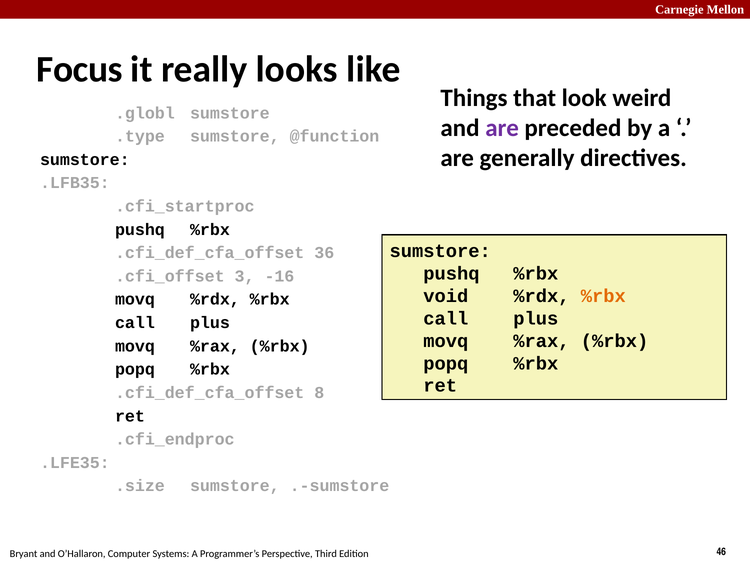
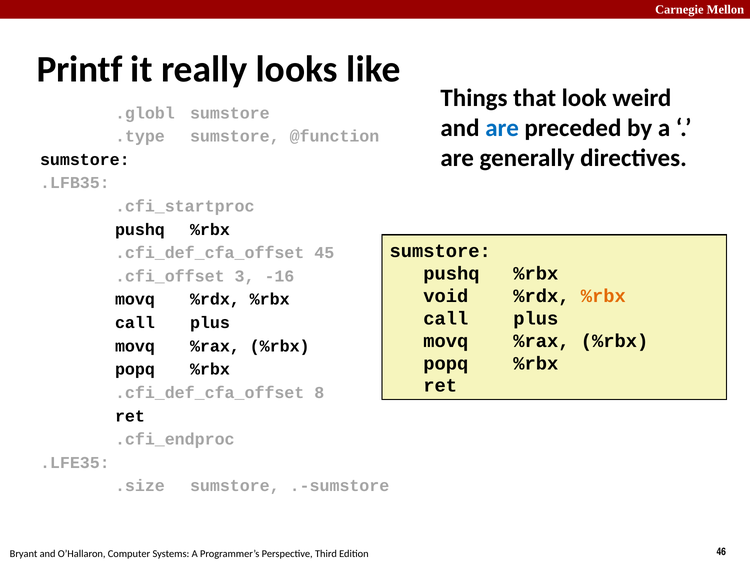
Focus: Focus -> Printf (80, 70)
are colour: purple -> blue (502, 128)
36: 36 -> 45 (324, 253)
